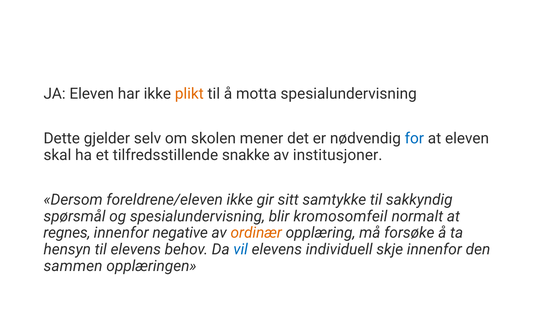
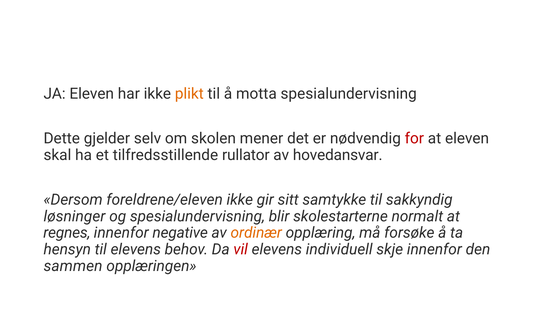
for colour: blue -> red (414, 138)
snakke: snakke -> rullator (246, 155)
institusjoner: institusjoner -> hovedansvar (338, 155)
spørsmål: spørsmål -> løsninger (74, 216)
kromosomfeil: kromosomfeil -> skolestarterne (341, 216)
vil colour: blue -> red (241, 250)
